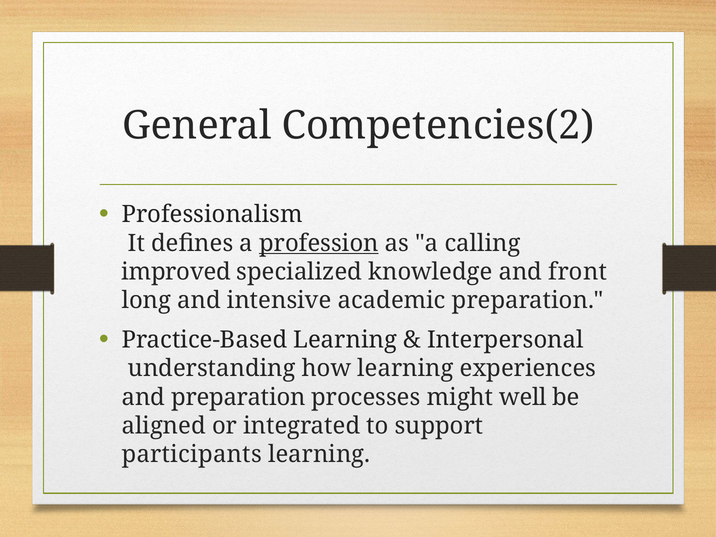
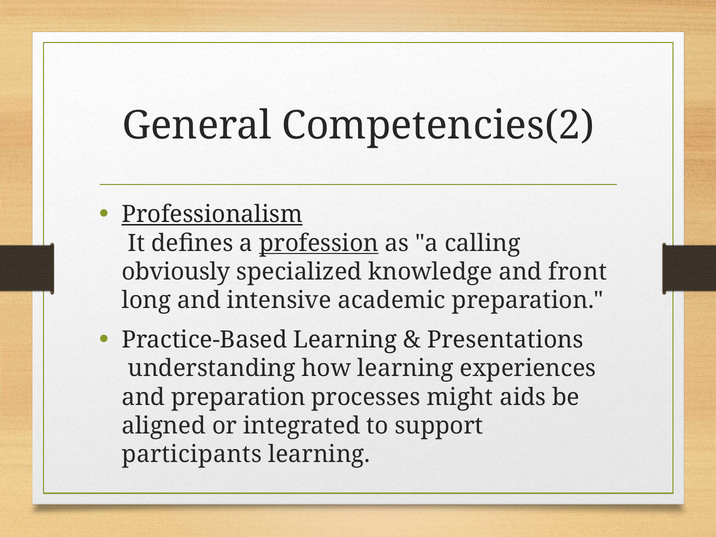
Professionalism underline: none -> present (212, 215)
improved: improved -> obviously (176, 272)
Interpersonal: Interpersonal -> Presentations (505, 340)
well: well -> aids (523, 397)
